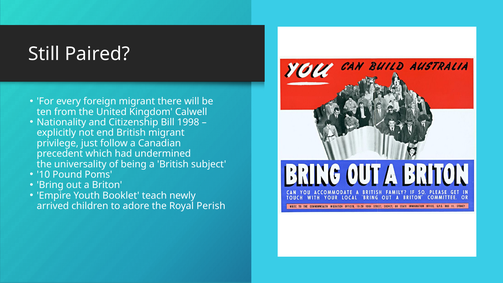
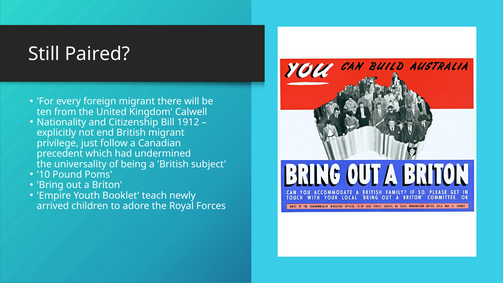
1998: 1998 -> 1912 (188, 122)
Perish: Perish -> Forces (211, 206)
